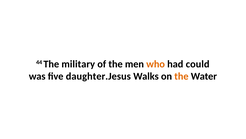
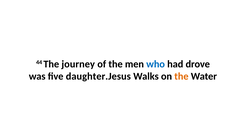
military: military -> journey (78, 64)
who colour: orange -> blue (156, 64)
could: could -> drove (198, 64)
